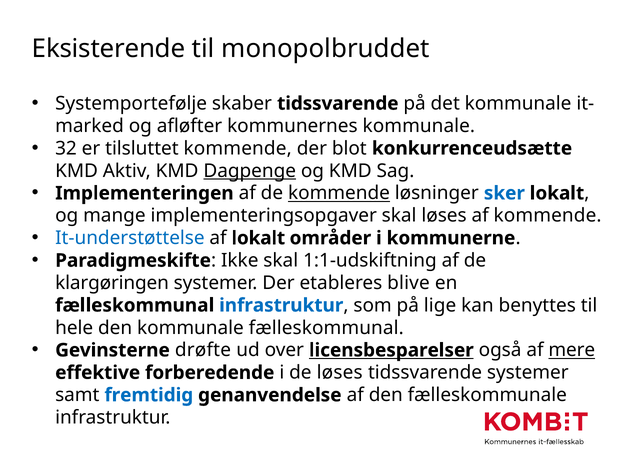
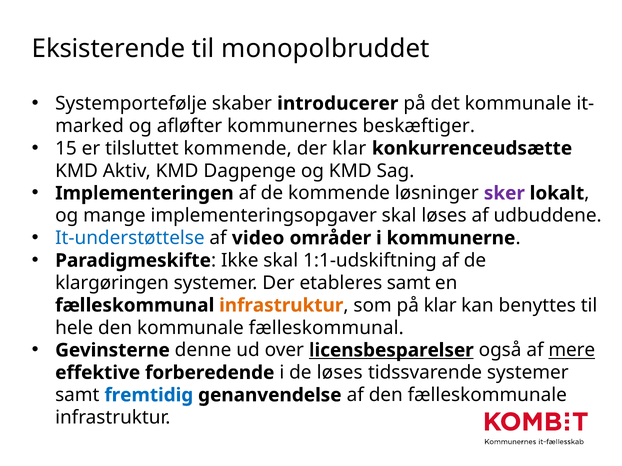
skaber tidssvarende: tidssvarende -> introducerer (338, 104)
kommunernes kommunale: kommunale -> beskæftiger (419, 126)
32: 32 -> 15 (66, 148)
der blot: blot -> klar (349, 148)
Dagpenge underline: present -> none (250, 171)
kommende underline: present -> none (339, 193)
sker colour: blue -> purple (504, 193)
af kommende: kommende -> udbuddene (548, 216)
af lokalt: lokalt -> video (258, 238)
etableres blive: blive -> samt (409, 283)
infrastruktur colour: blue -> orange (281, 306)
på lige: lige -> klar (440, 306)
drøfte: drøfte -> denne (203, 351)
